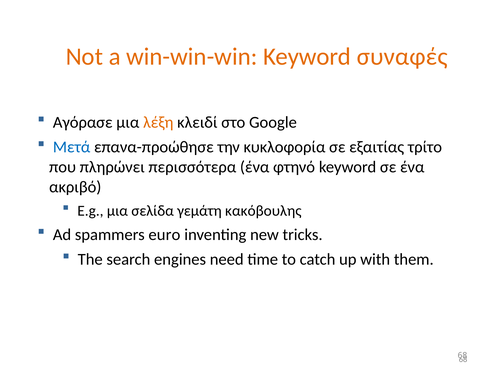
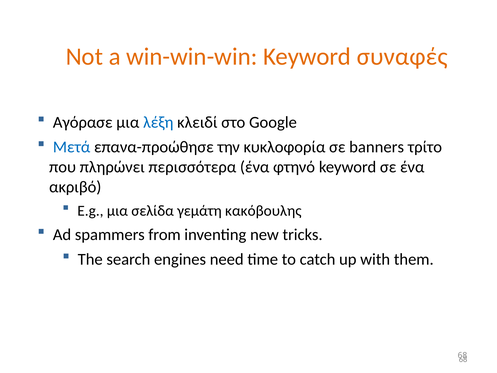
λέξη colour: orange -> blue (158, 122)
εξαιτίας: εξαιτίας -> banners (377, 147)
euro: euro -> from (165, 234)
